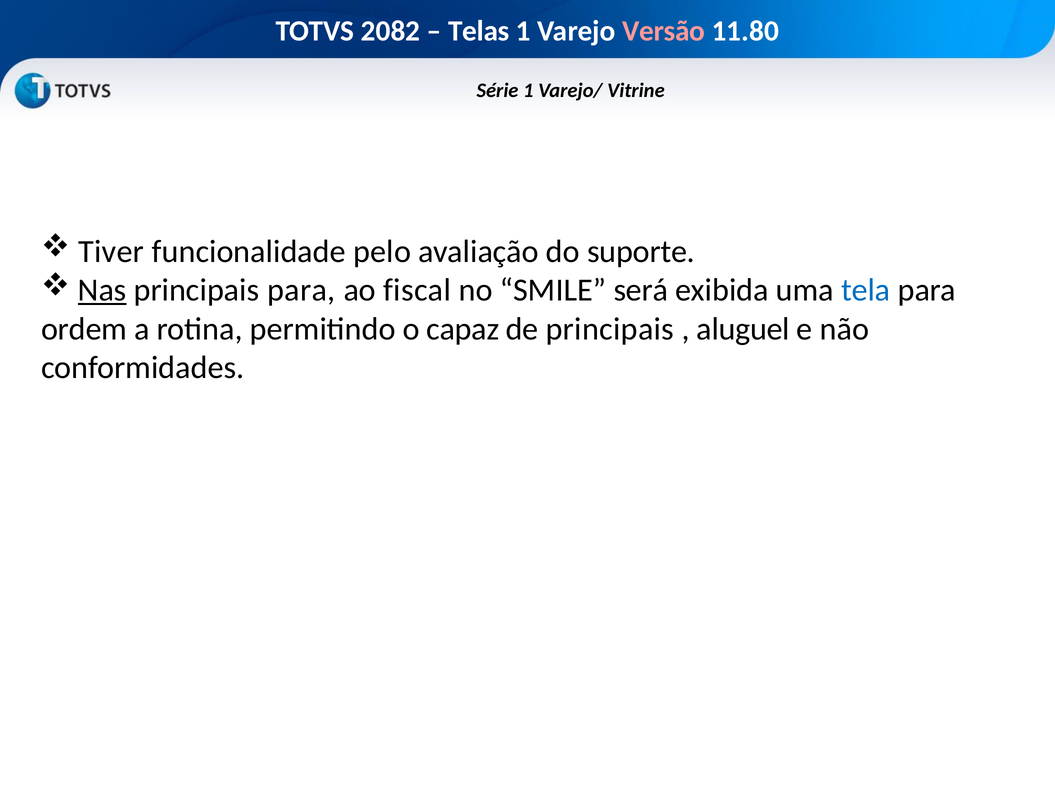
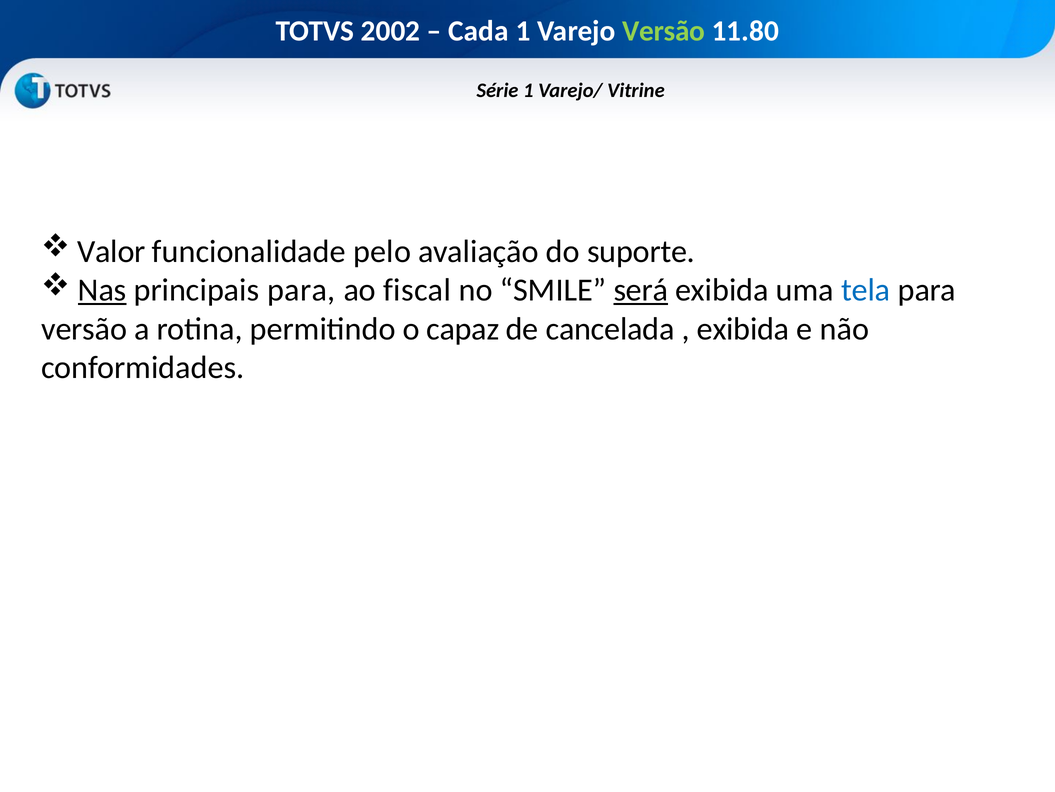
2082: 2082 -> 2002 (391, 31)
Telas: Telas -> Cada (478, 31)
Versão colour: pink -> light green (664, 31)
Tiver: Tiver -> Valor (111, 251)
será underline: none -> present (641, 290)
ordem: ordem -> versão (84, 329)
de principais: principais -> cancelada (610, 329)
aluguel: aluguel -> exibida (743, 329)
